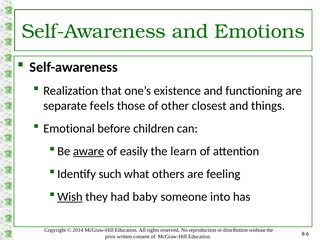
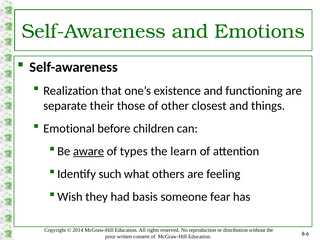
feels: feels -> their (102, 106)
easily: easily -> types (134, 151)
Wish underline: present -> none (70, 197)
baby: baby -> basis (145, 197)
into: into -> fear (220, 197)
